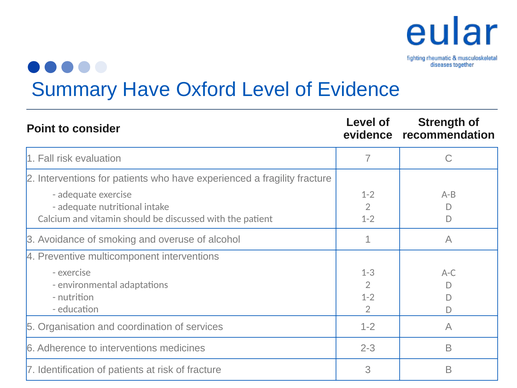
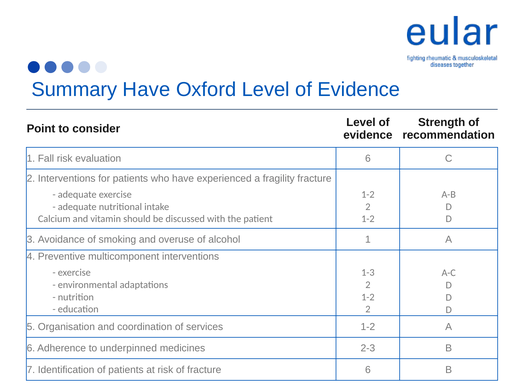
evaluation 7: 7 -> 6 (368, 158)
to interventions: interventions -> underpinned (128, 348)
fracture 3: 3 -> 6 (368, 370)
